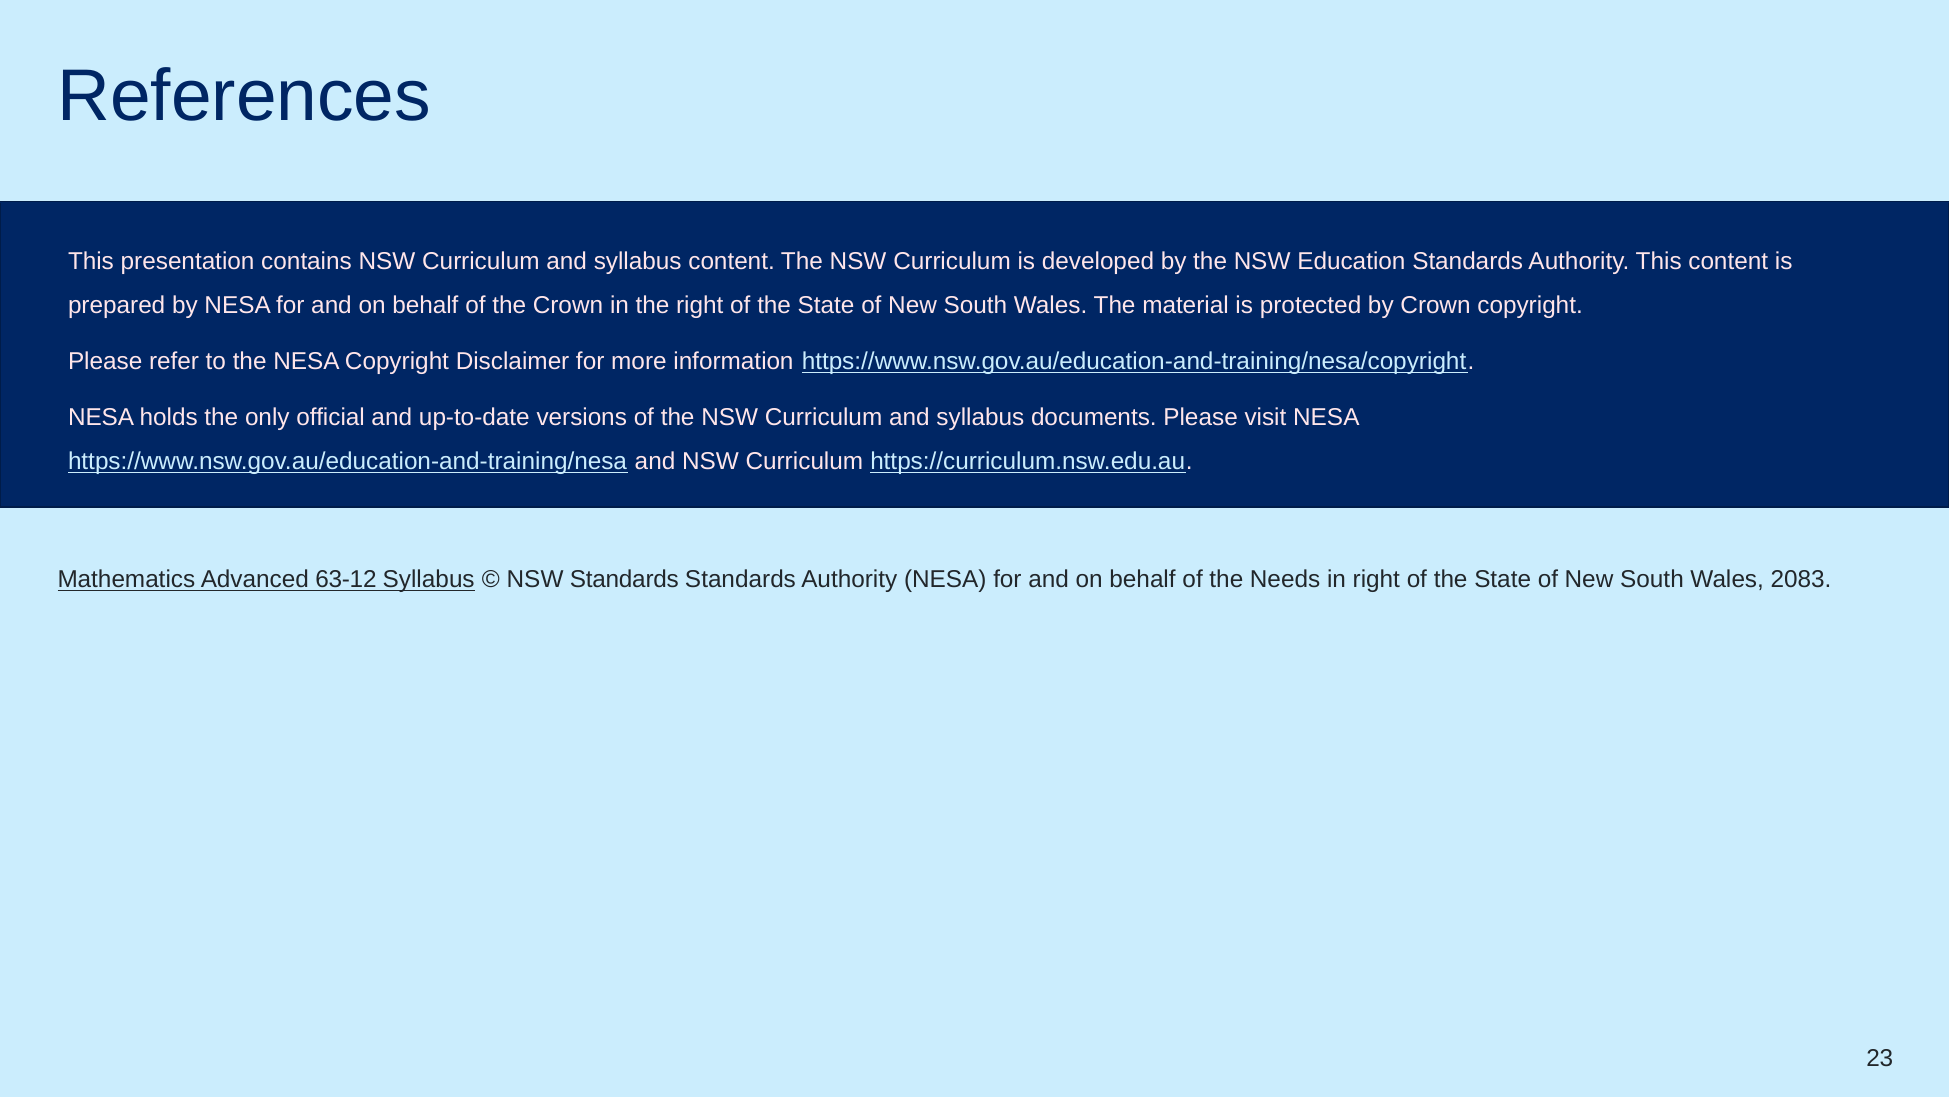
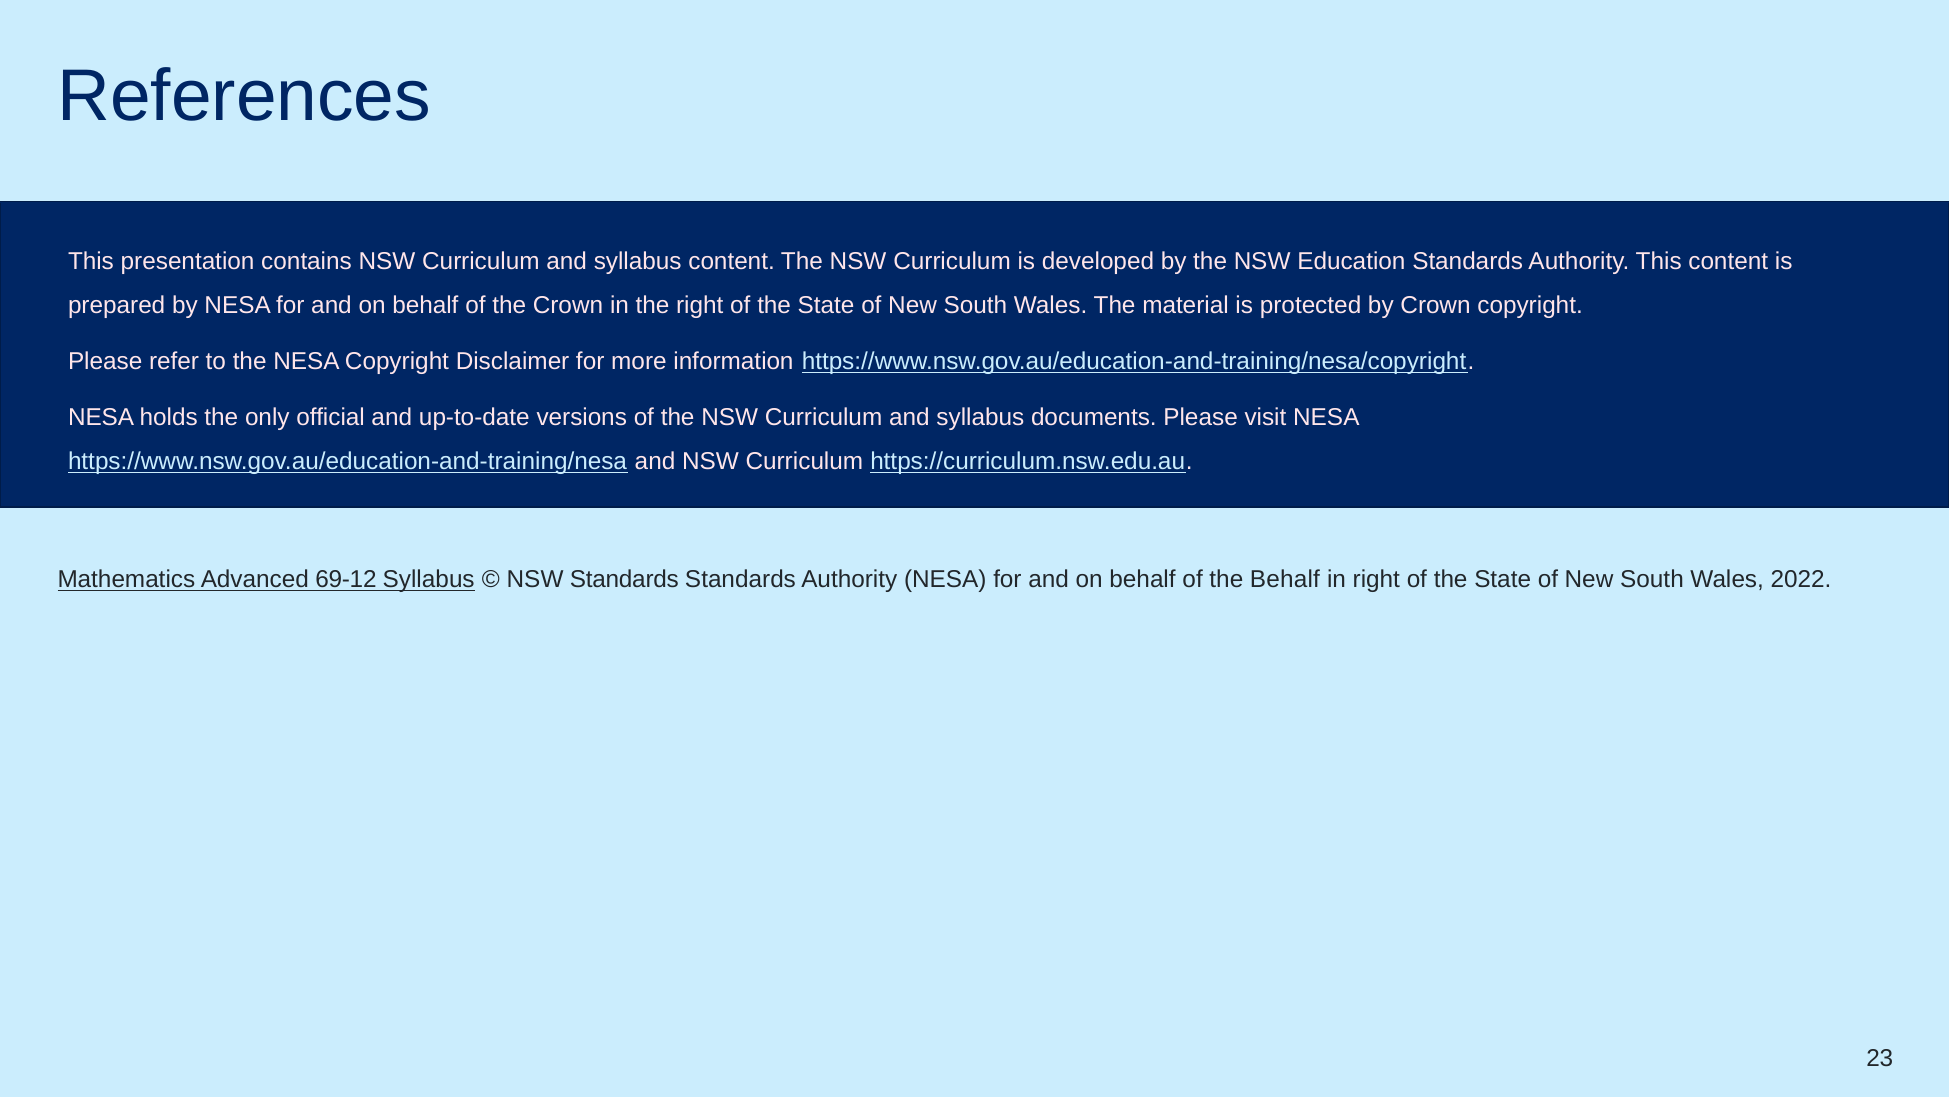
63-12: 63-12 -> 69-12 (346, 579)
the Needs: Needs -> Behalf (1285, 579)
2083: 2083 -> 2022 (1801, 579)
